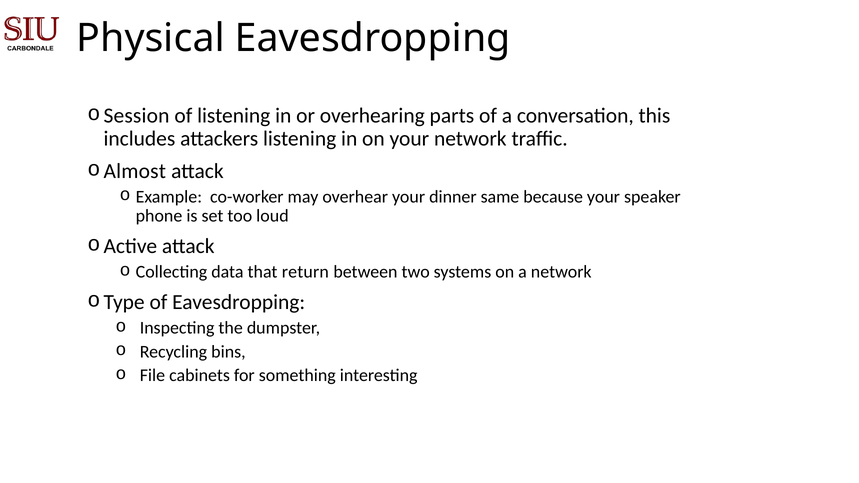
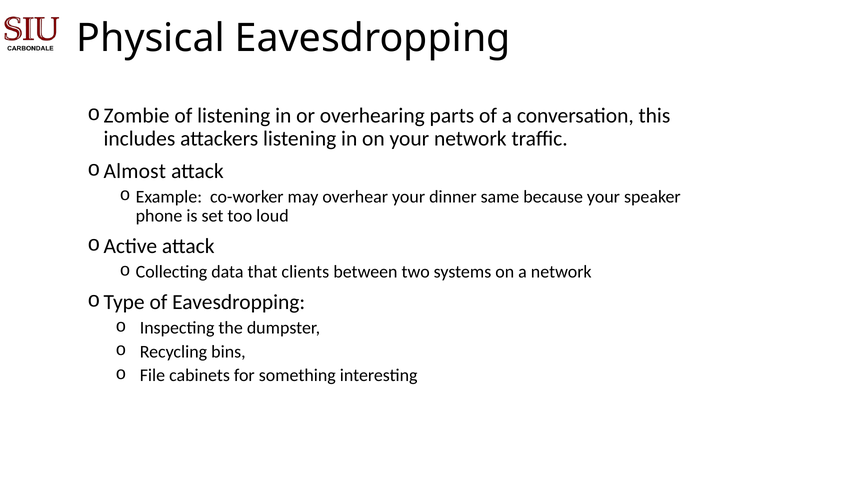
Session: Session -> Zombie (137, 116)
return: return -> clients (305, 272)
